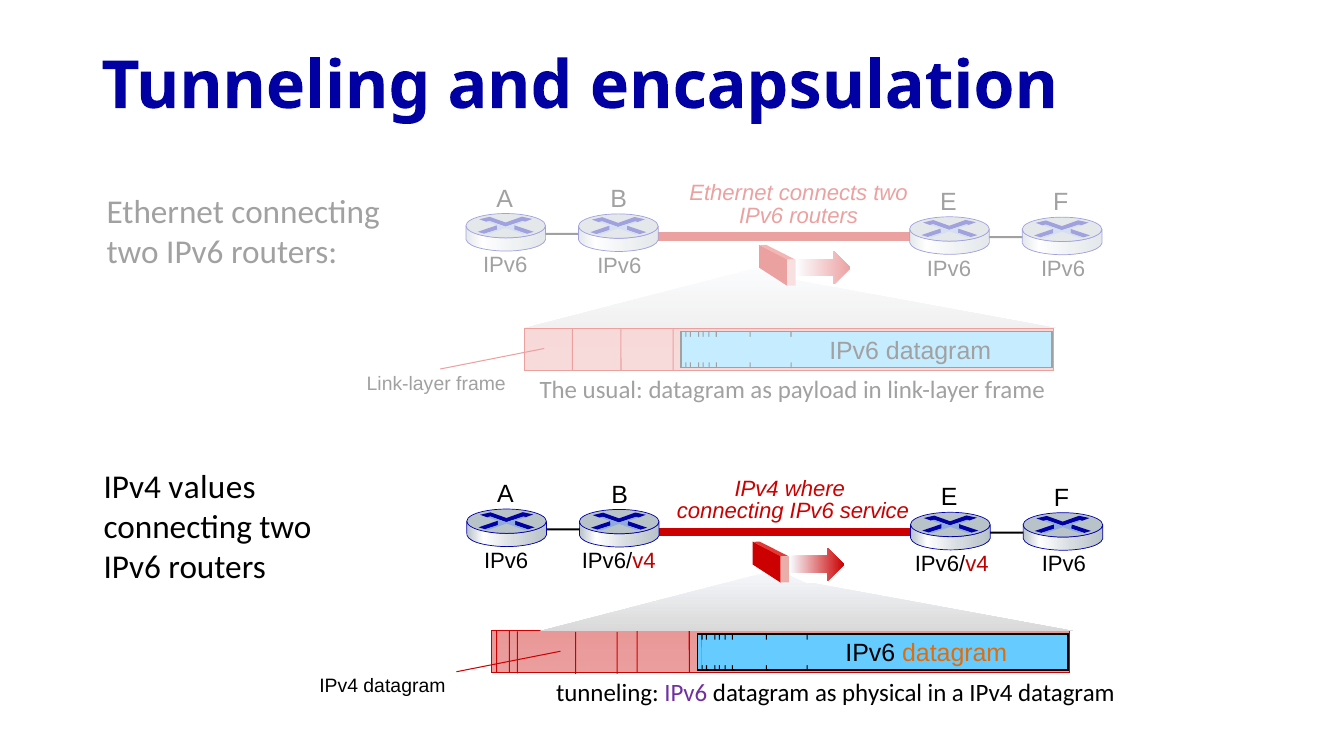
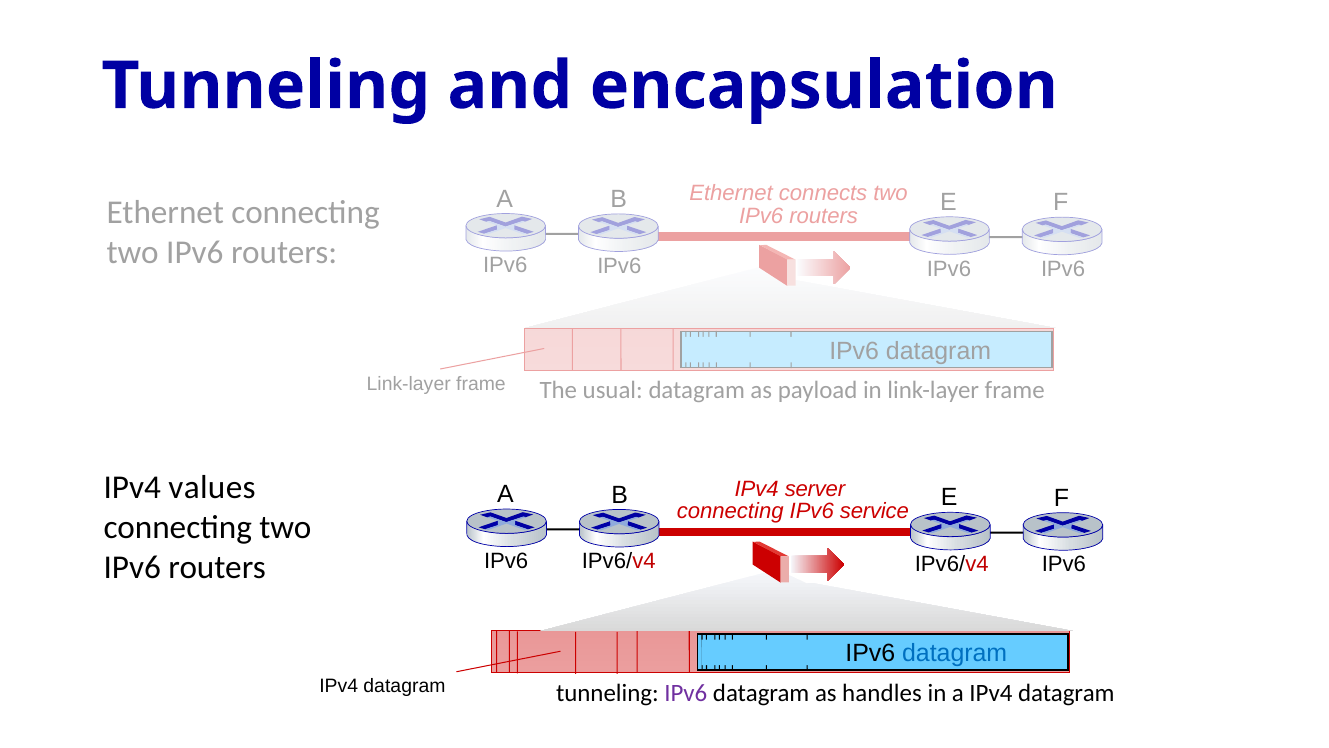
where: where -> server (815, 488)
datagram colour: orange -> blue (955, 653)
physical: physical -> handles (882, 693)
